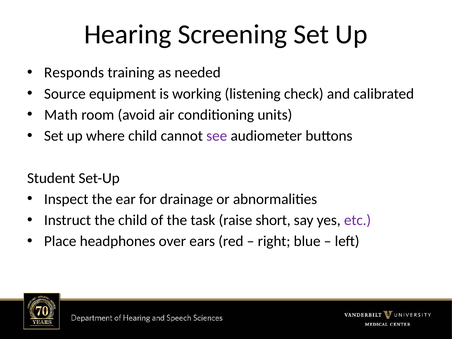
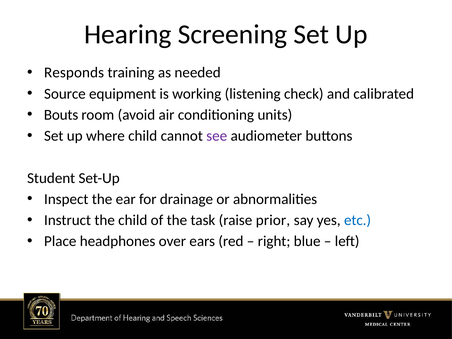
Math: Math -> Bouts (61, 115)
short: short -> prior (273, 220)
etc colour: purple -> blue (358, 220)
